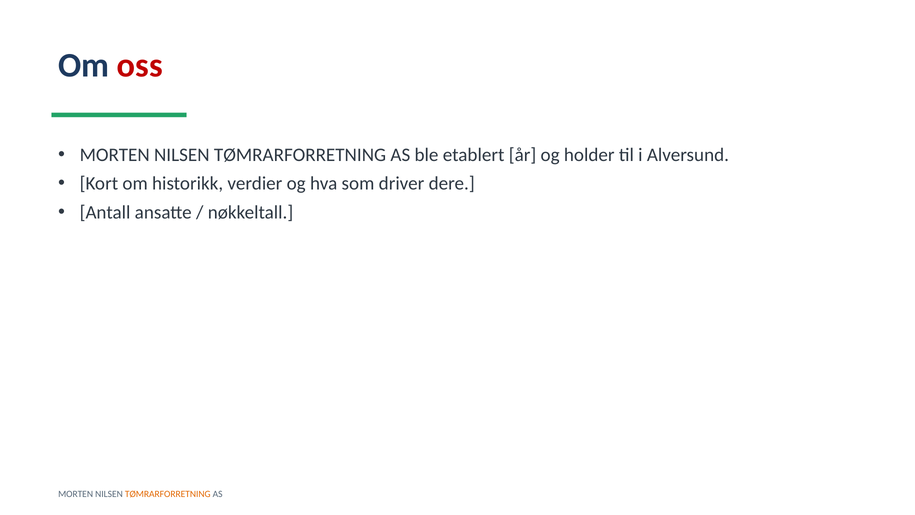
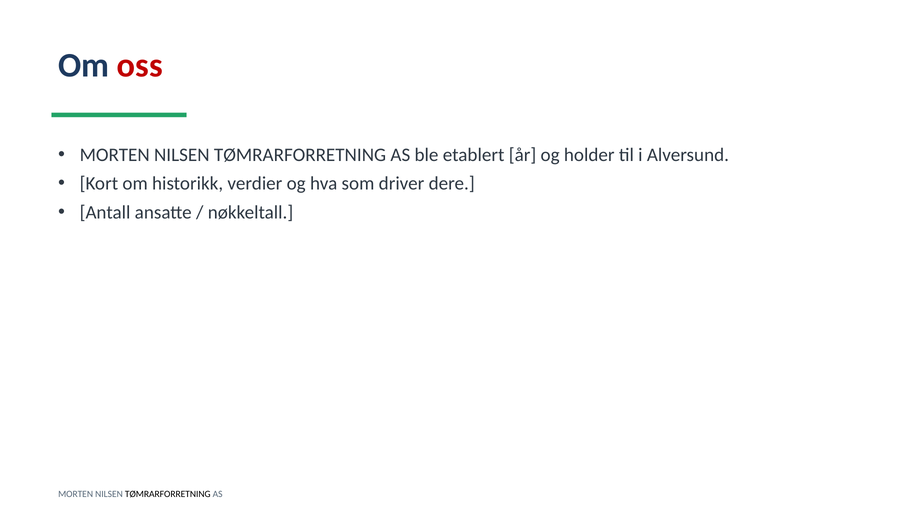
TØMRARFORRETNING colour: orange -> black (168, 494)
